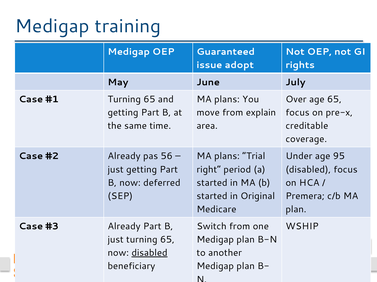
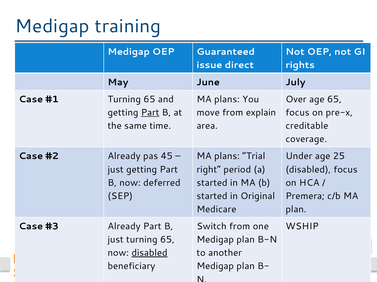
adopt: adopt -> direct (239, 65)
Part underline: none -> present (150, 113)
56: 56 -> 45 (167, 157)
95: 95 -> 25 (339, 157)
